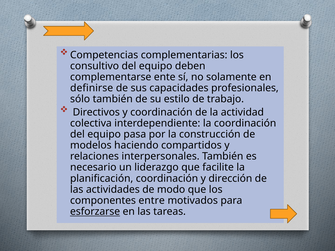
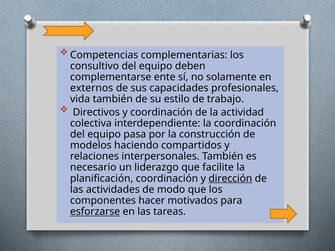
definirse: definirse -> externos (92, 88)
sólo: sólo -> vida (80, 99)
dirección underline: none -> present (230, 179)
entre: entre -> hacer (152, 201)
